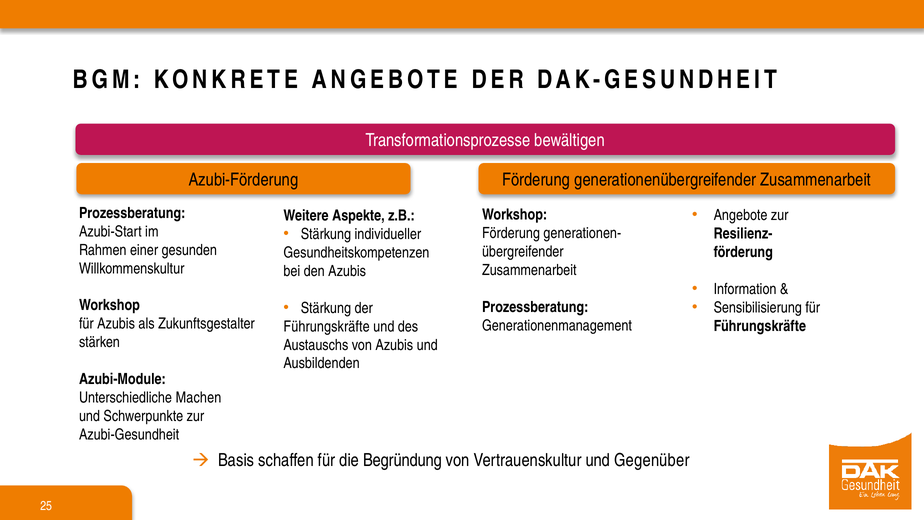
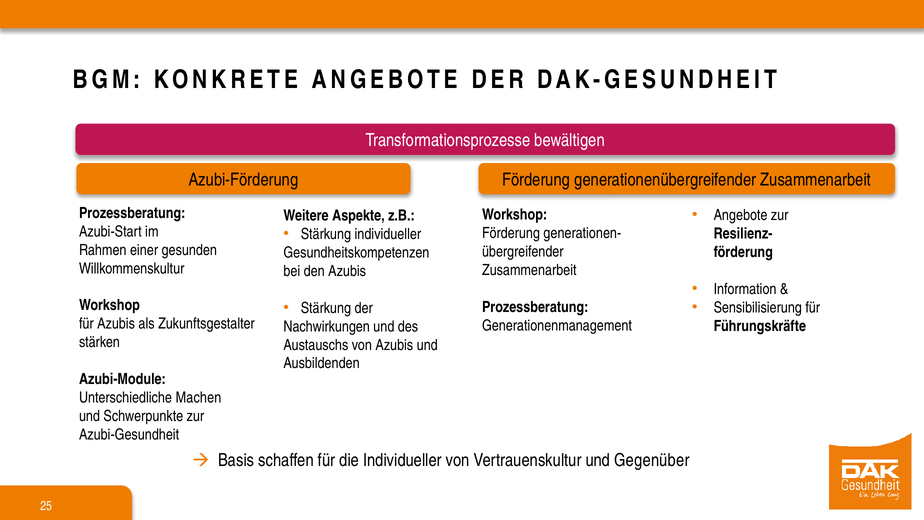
Führungskräfte: Führungskräfte -> Nachwirkungen (327, 326)
die Begründung: Begründung -> Individueller (402, 460)
